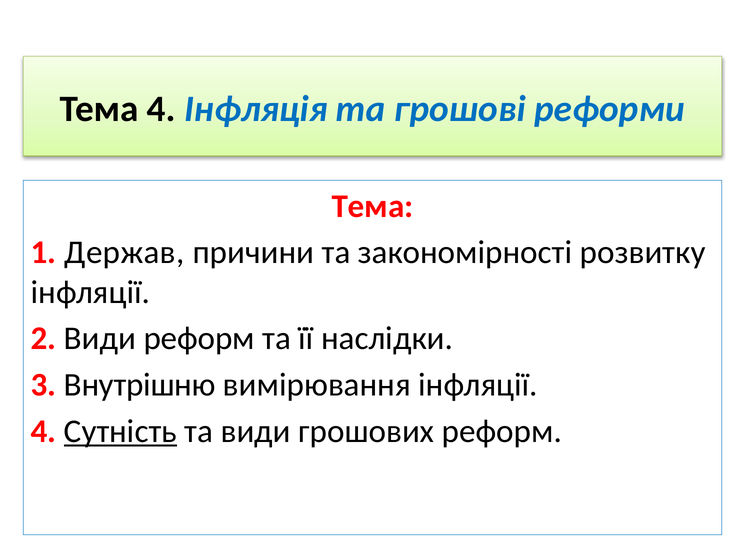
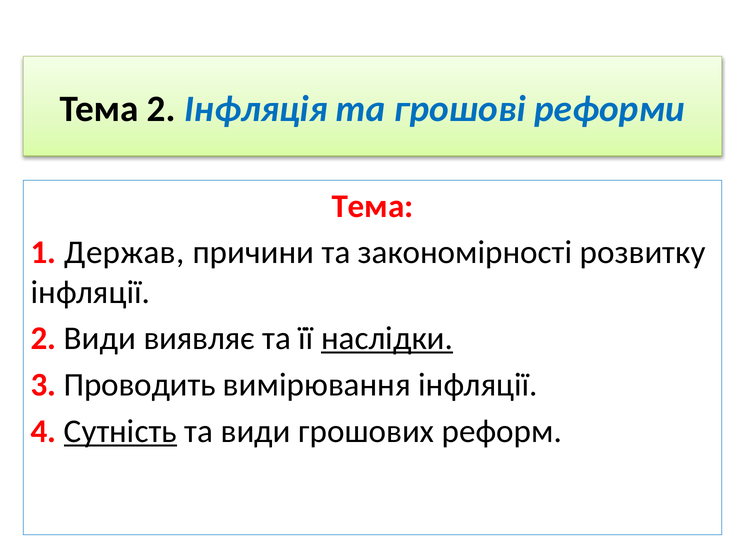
Тема 4: 4 -> 2 (161, 109)
Види реформ: реформ -> виявляє (199, 339)
наслідки underline: none -> present (387, 339)
Внутрішню: Внутрішню -> Проводить (140, 385)
